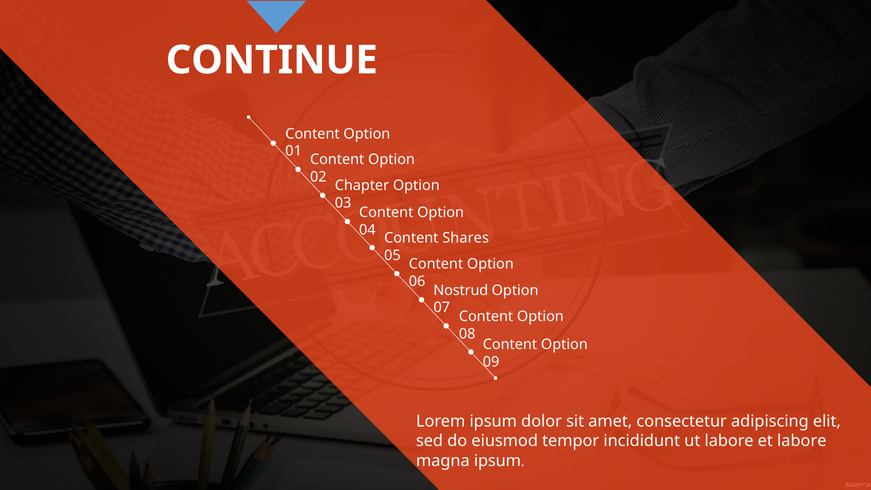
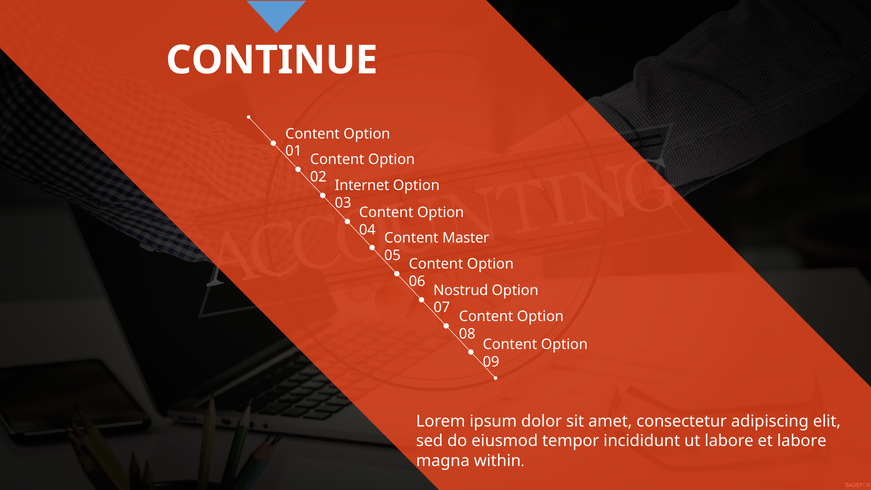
Chapter: Chapter -> Internet (362, 186)
Shares: Shares -> Master (466, 238)
magna ipsum: ipsum -> within (497, 461)
